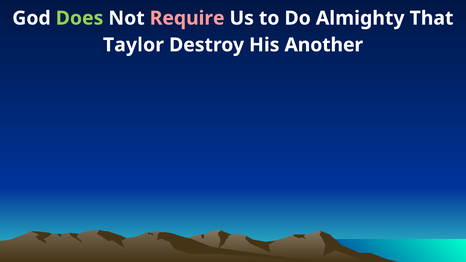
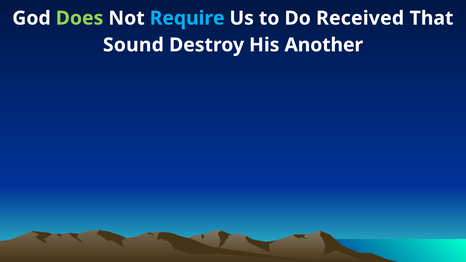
Require colour: pink -> light blue (187, 18)
Almighty: Almighty -> Received (360, 18)
Taylor: Taylor -> Sound (133, 45)
